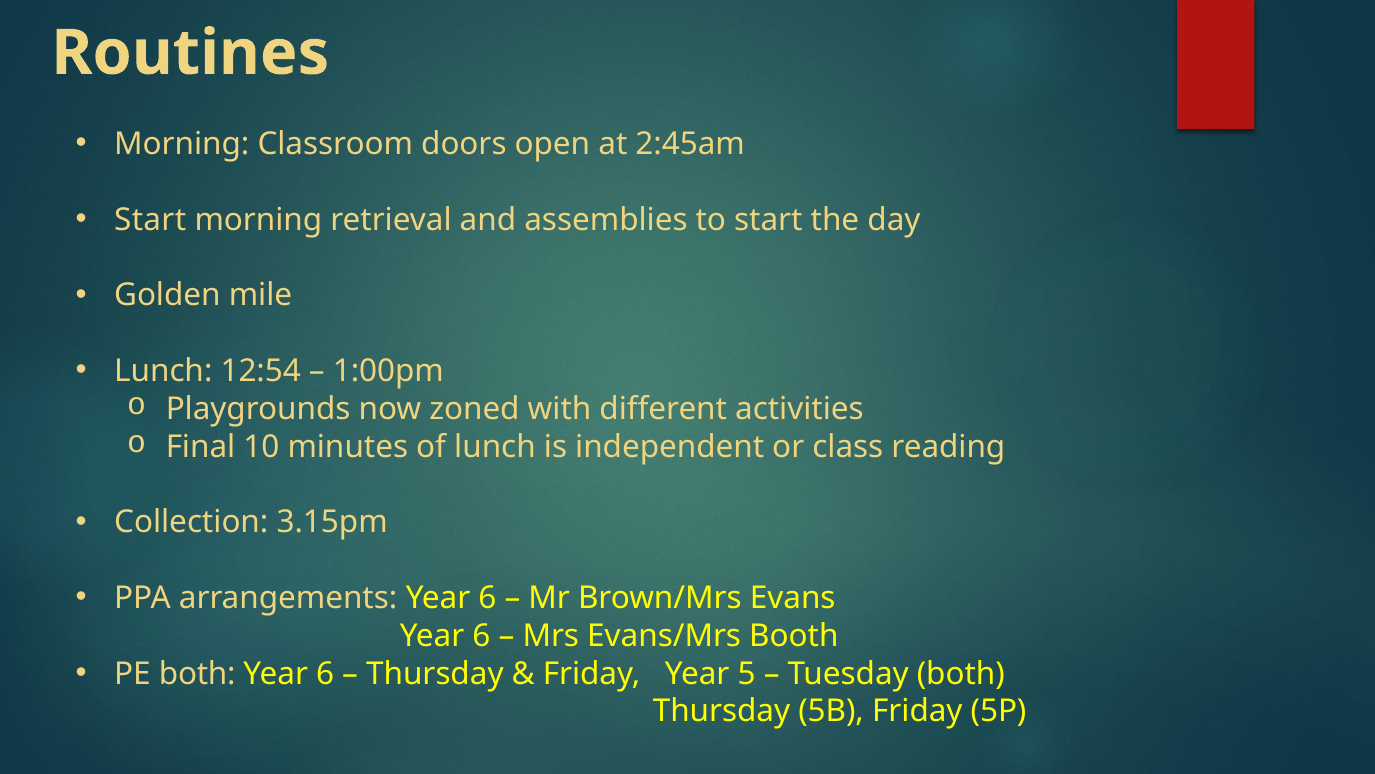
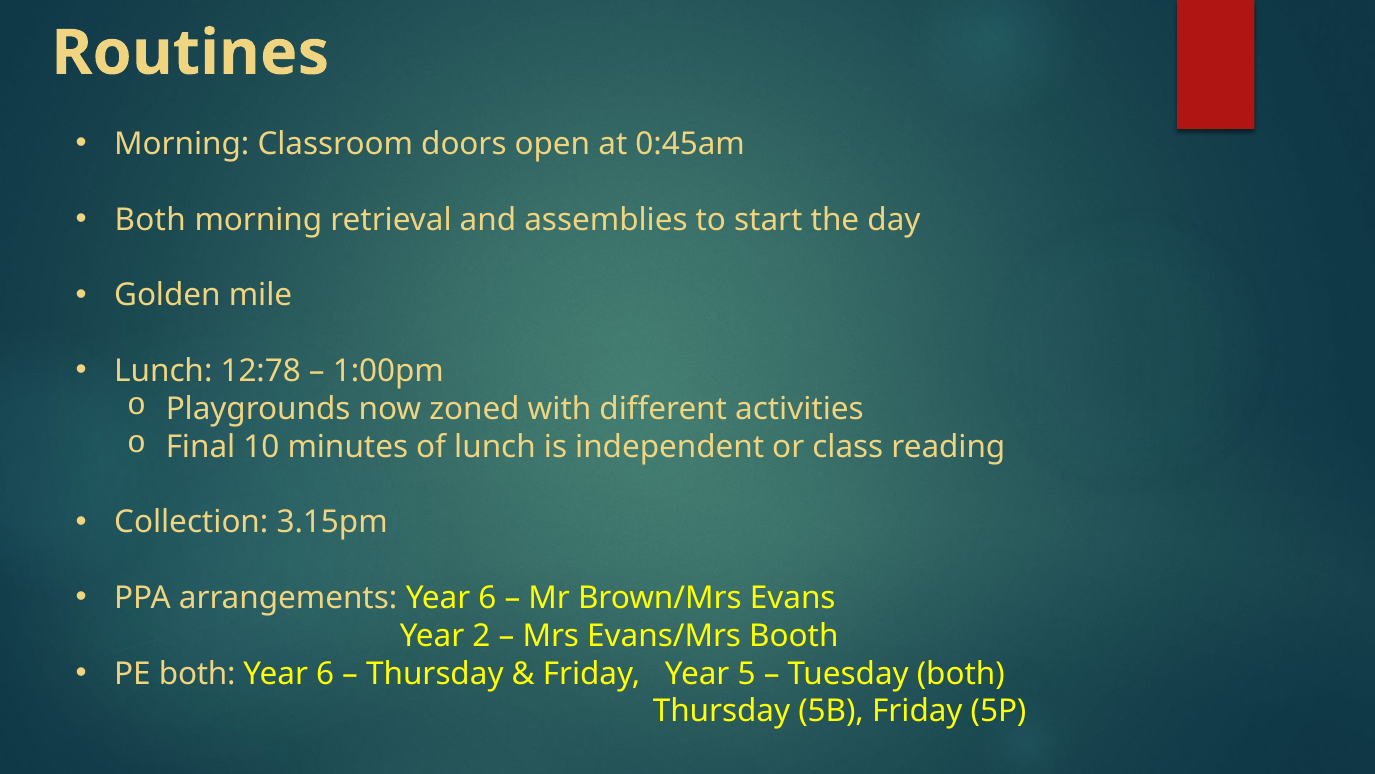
2:45am: 2:45am -> 0:45am (690, 144)
Start: Start -> Both (150, 220)
12:54: 12:54 -> 12:78 (261, 371)
6: 6 -> 2 (481, 635)
